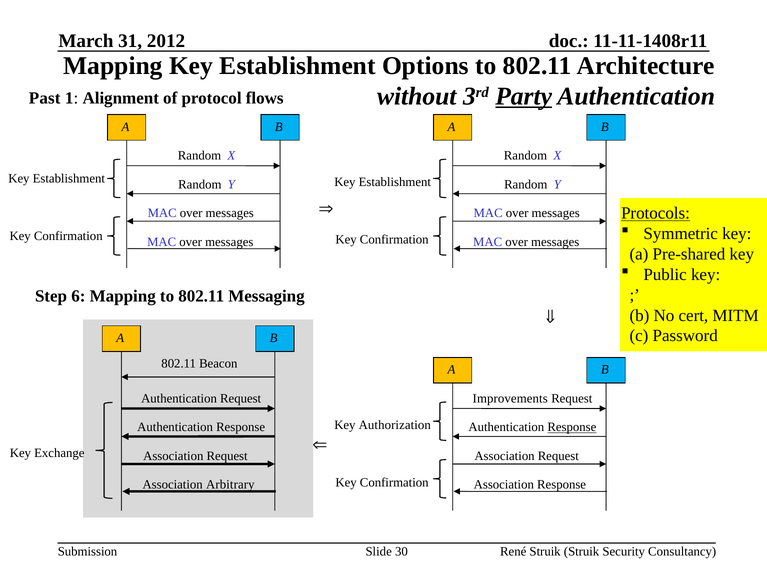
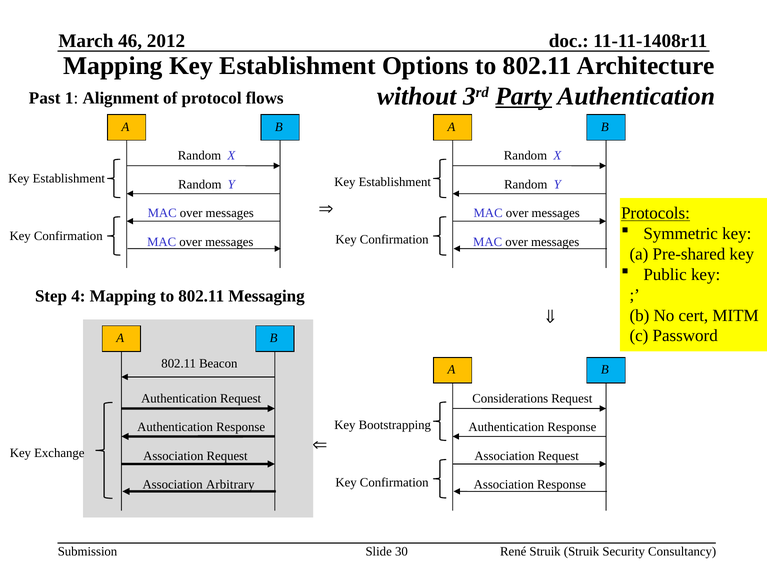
31: 31 -> 46 (130, 41)
6: 6 -> 4 (78, 296)
Improvements: Improvements -> Considerations (510, 398)
Authorization: Authorization -> Bootstrapping (395, 425)
Response underline: present -> none (572, 427)
